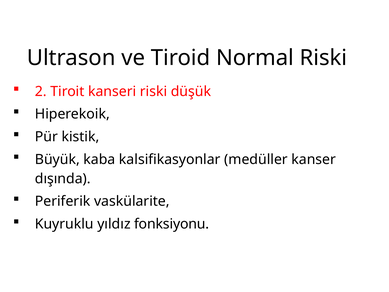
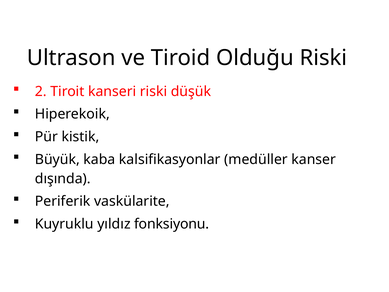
Normal: Normal -> Olduğu (255, 58)
